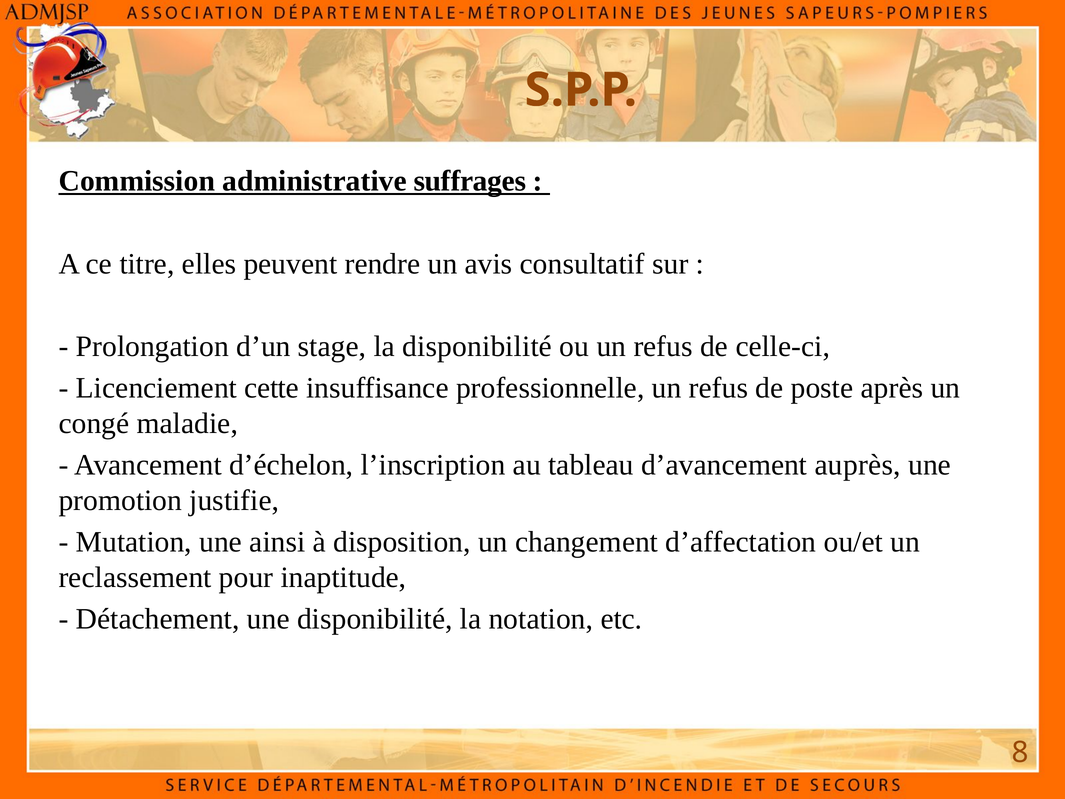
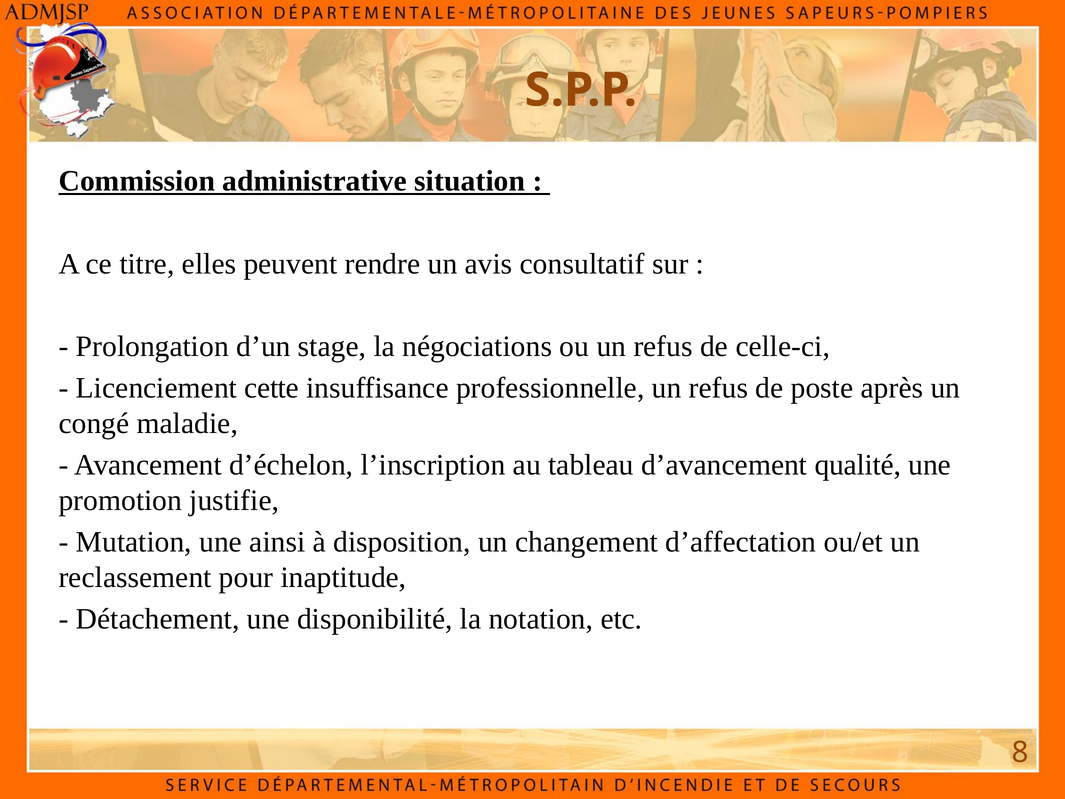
suffrages: suffrages -> situation (470, 181)
la disponibilité: disponibilité -> négociations (477, 347)
auprès: auprès -> qualité (858, 465)
